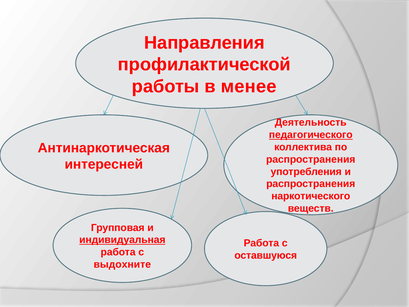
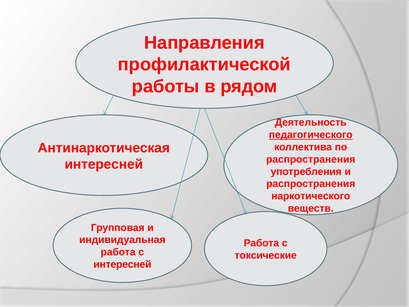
менее: менее -> рядом (249, 86)
индивидуальная underline: present -> none (122, 240)
оставшуюся: оставшуюся -> токсические (266, 255)
выдохните: выдохните -> интересней (122, 264)
